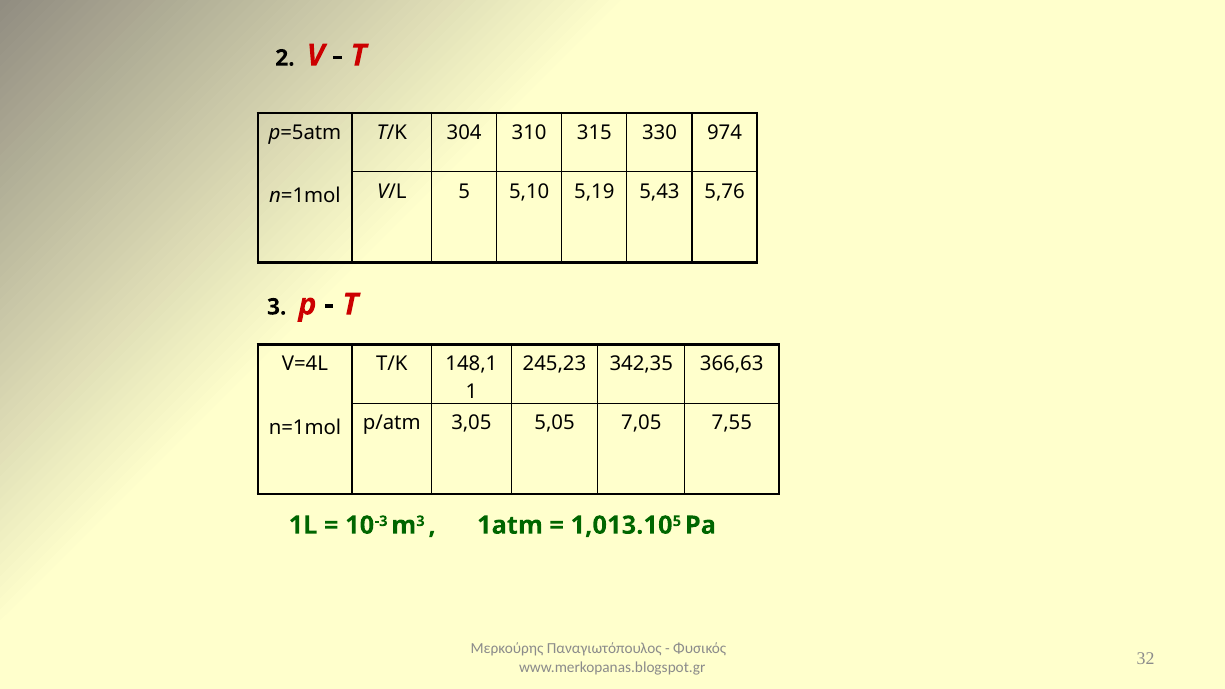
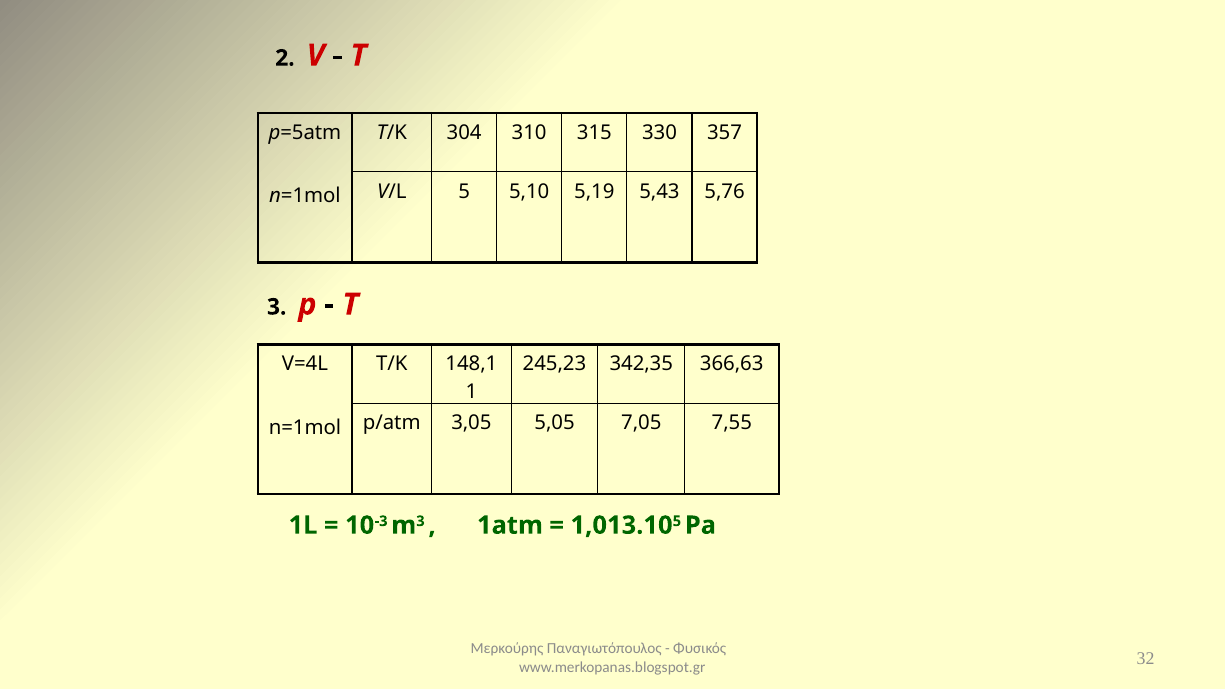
974: 974 -> 357 (725, 133)
